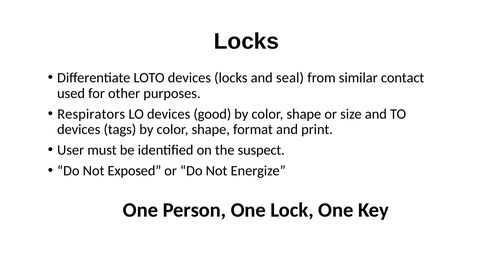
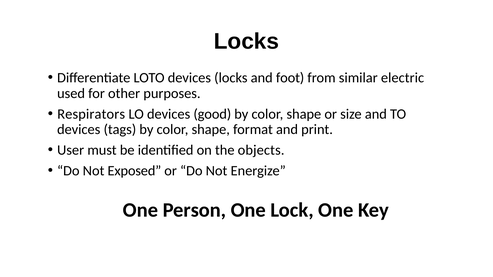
seal: seal -> foot (290, 78)
contact: contact -> electric (403, 78)
suspect: suspect -> objects (261, 150)
